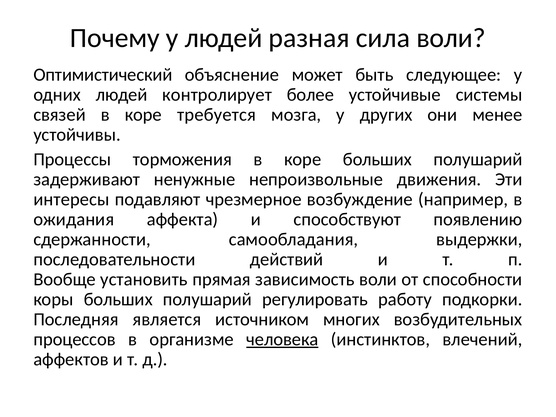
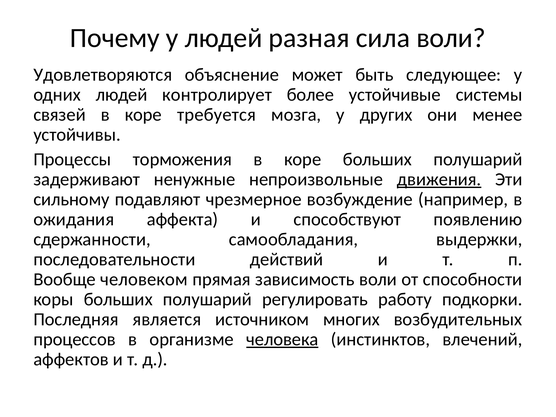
Оптимистический: Оптимистический -> Удовлетворяются (103, 75)
движения underline: none -> present (439, 179)
интересы: интересы -> сильному (71, 199)
установить: установить -> человеком (144, 279)
